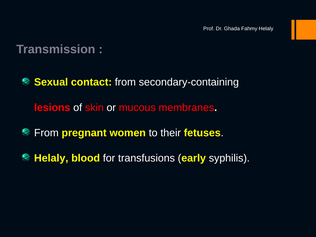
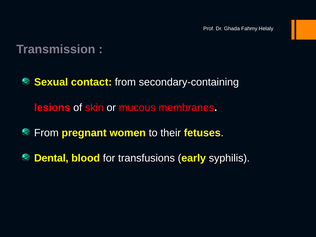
Helaly: Helaly -> Dental (51, 158)
